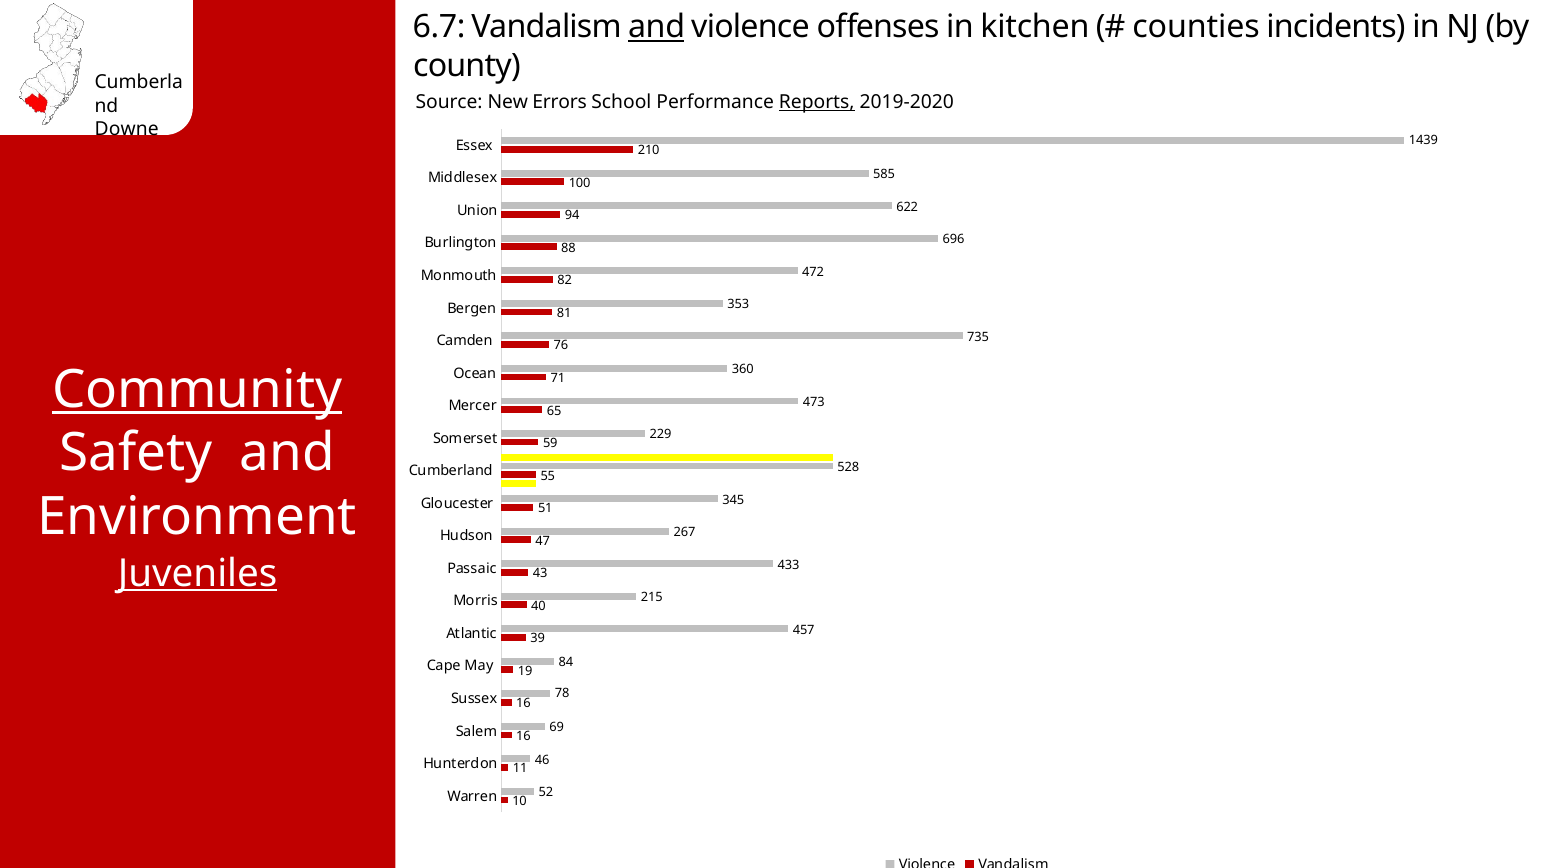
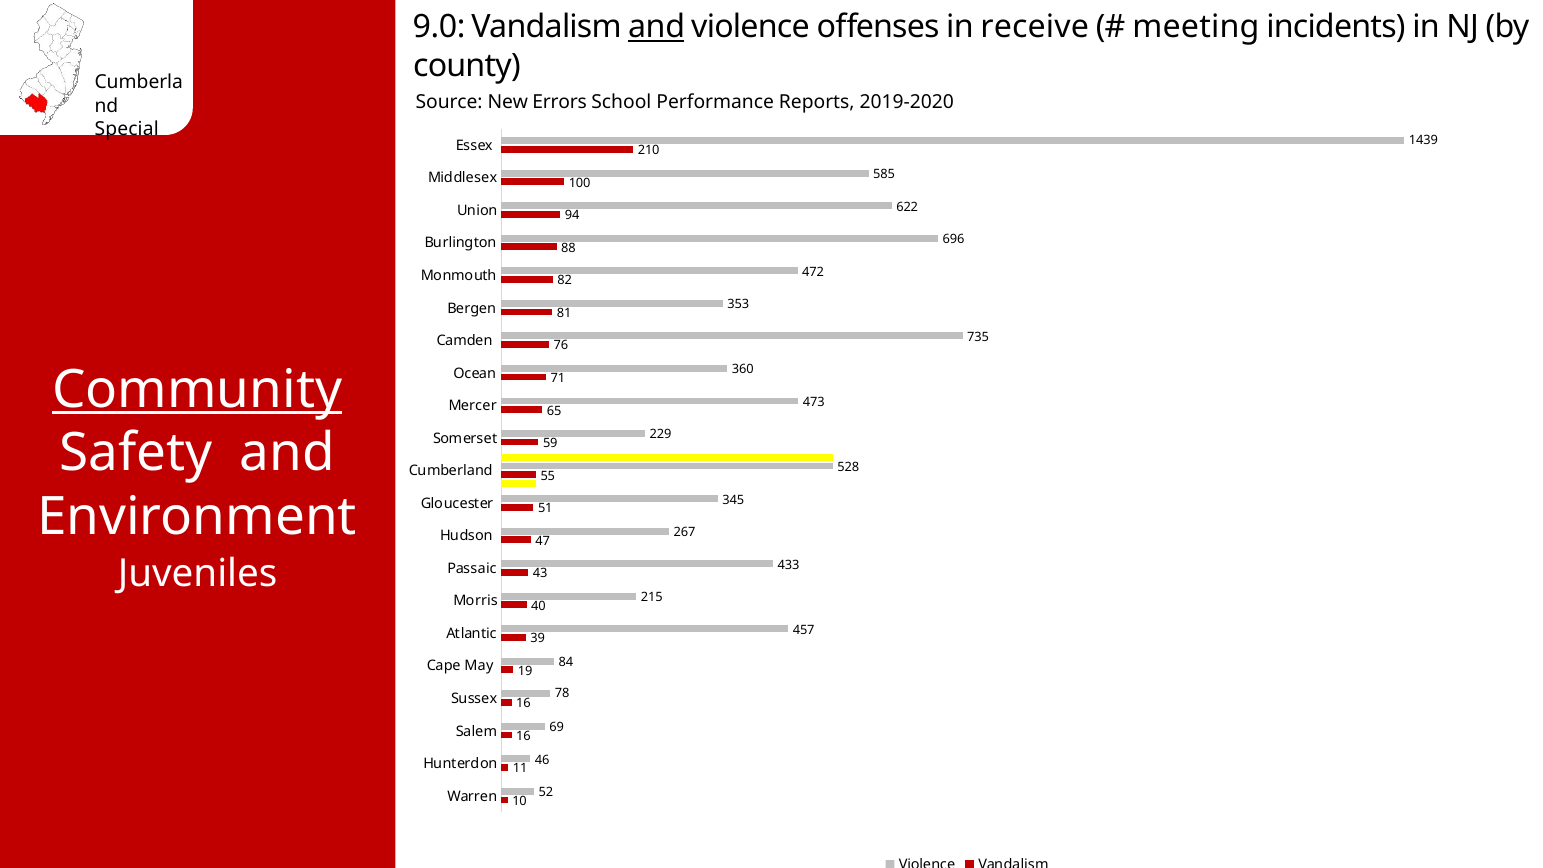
6.7: 6.7 -> 9.0 (439, 27)
kitchen: kitchen -> receive (1035, 27)
counties: counties -> meeting (1196, 27)
Reports underline: present -> none (817, 102)
Downe: Downe -> Special (127, 129)
Juveniles underline: present -> none (198, 573)
